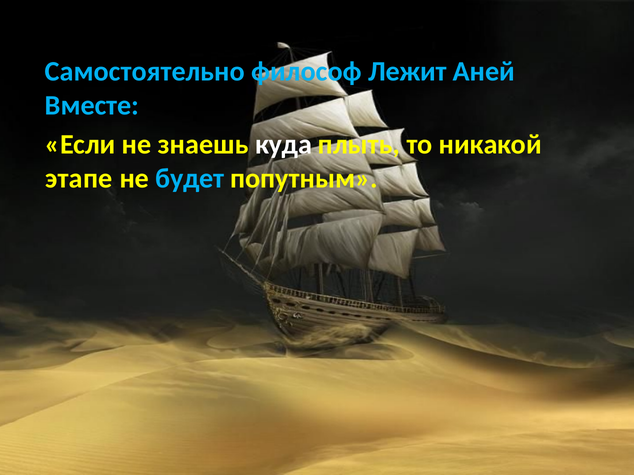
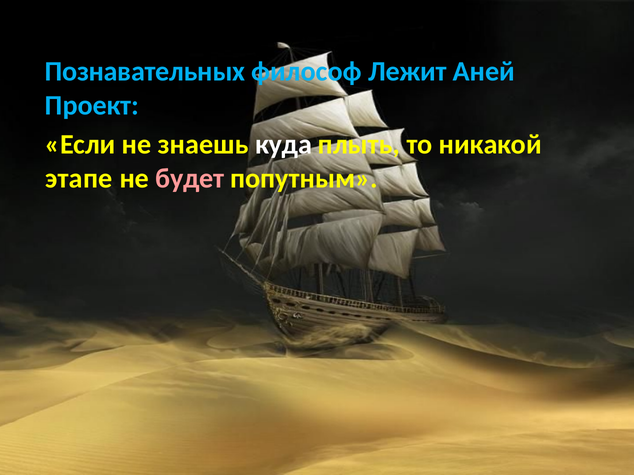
Самостоятельно: Самостоятельно -> Познавательных (145, 72)
Вместе: Вместе -> Проект (92, 105)
будет colour: light blue -> pink (190, 179)
